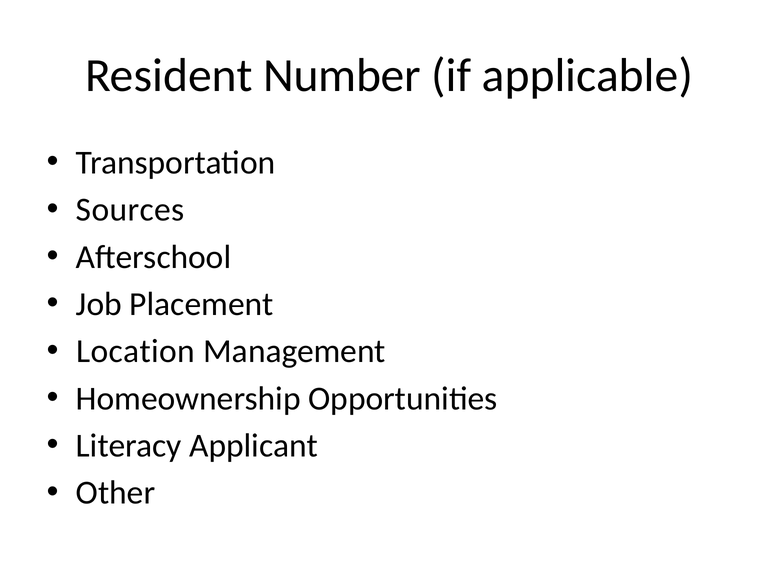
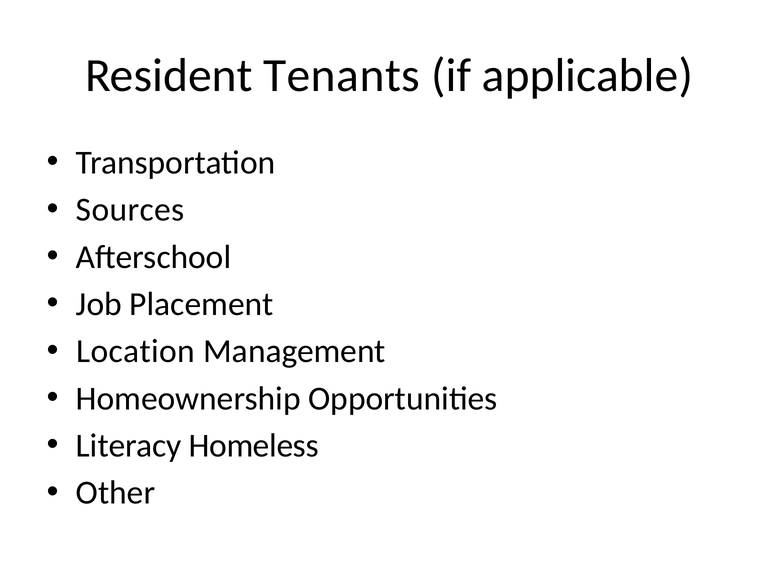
Number: Number -> Tenants (342, 75)
Applicant: Applicant -> Homeless (254, 446)
